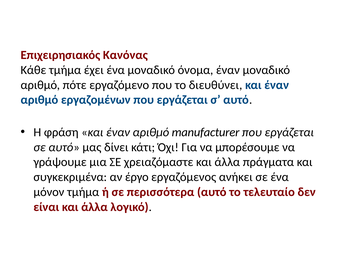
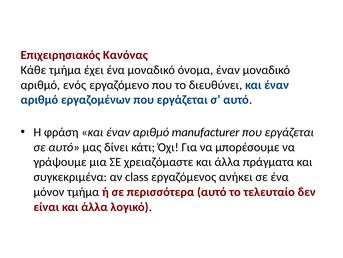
πότε: πότε -> ενός (75, 85)
έργο: έργο -> class (137, 177)
